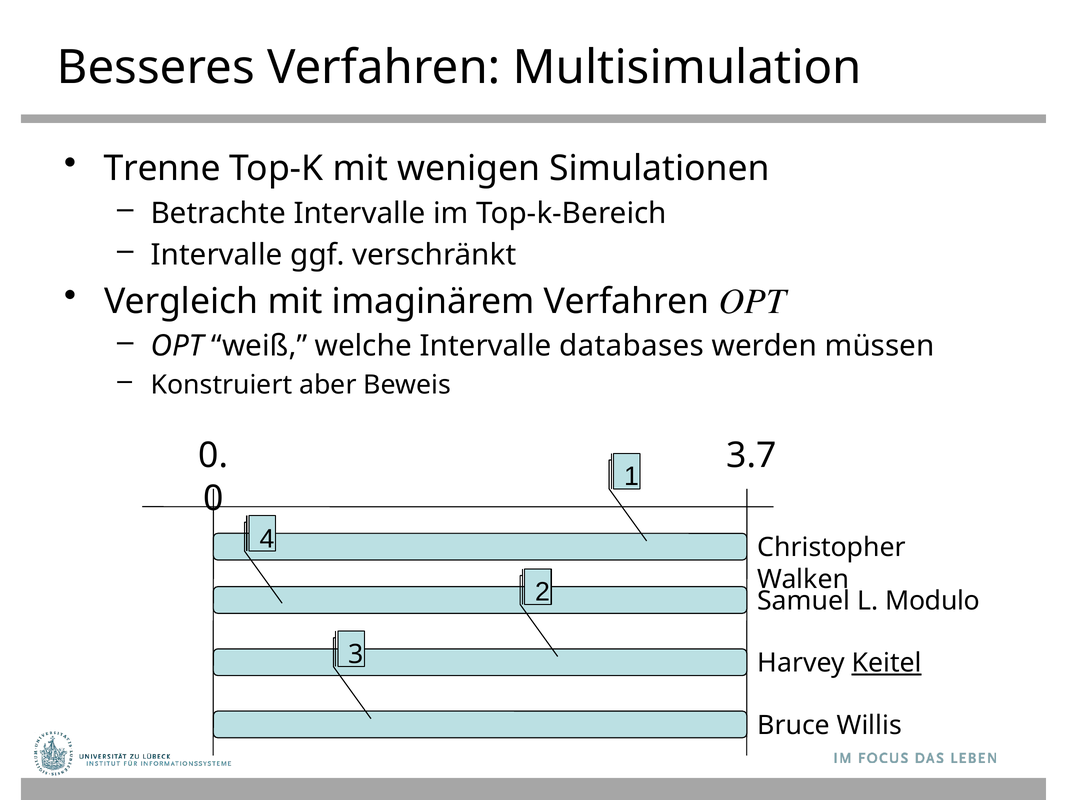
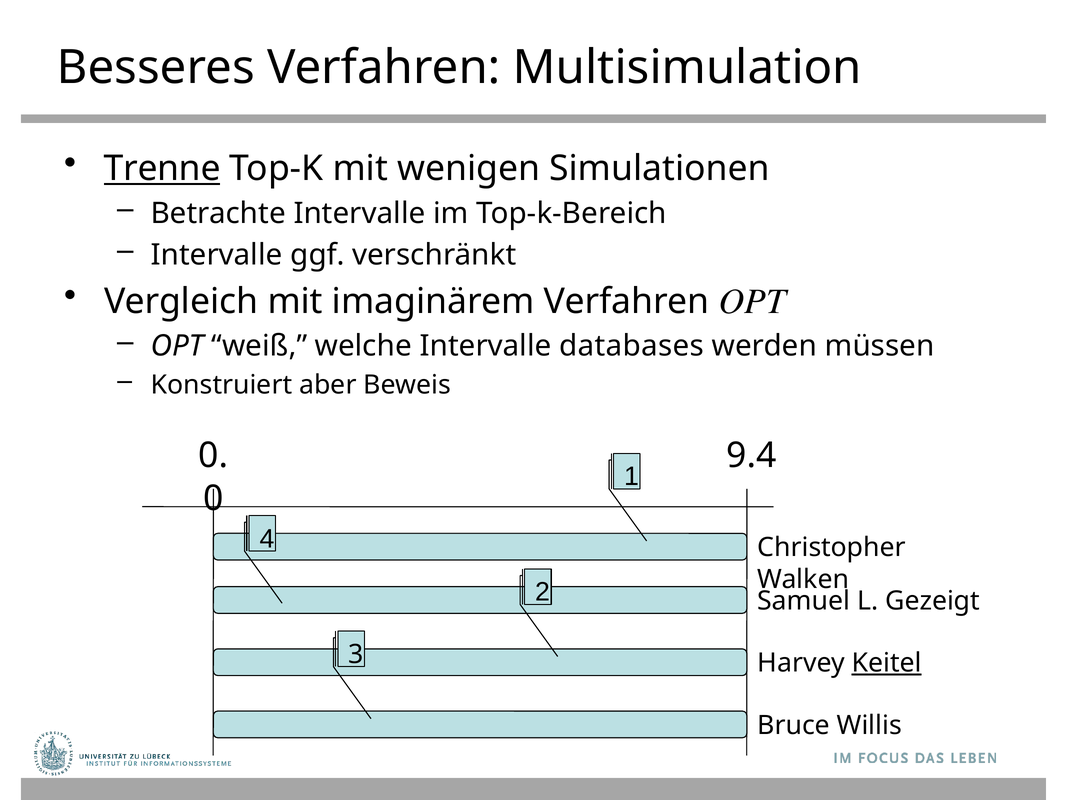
Trenne underline: none -> present (162, 169)
3.7: 3.7 -> 9.4 (751, 456)
Modulo: Modulo -> Gezeigt (932, 601)
